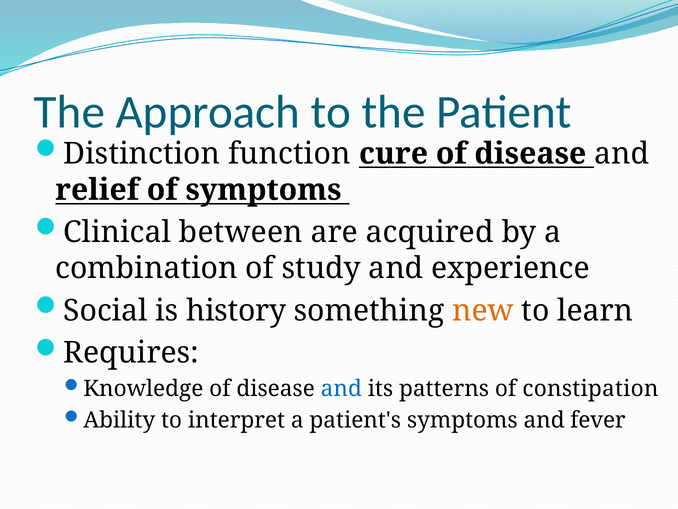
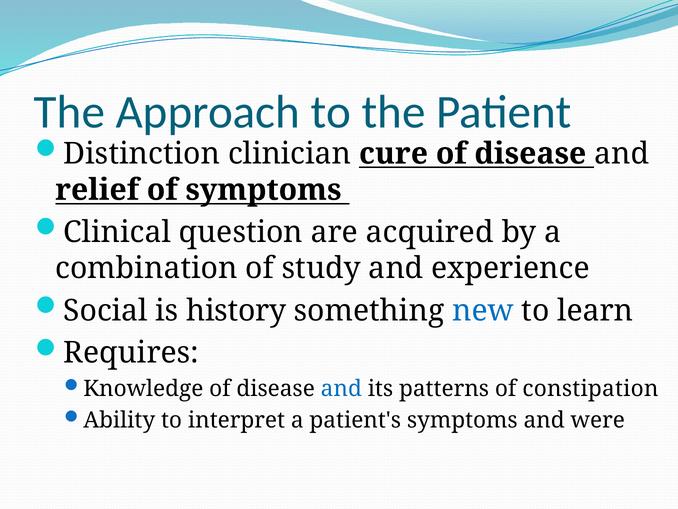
function: function -> clinician (290, 153)
between: between -> question (241, 232)
new colour: orange -> blue (483, 310)
fever: fever -> were (598, 420)
